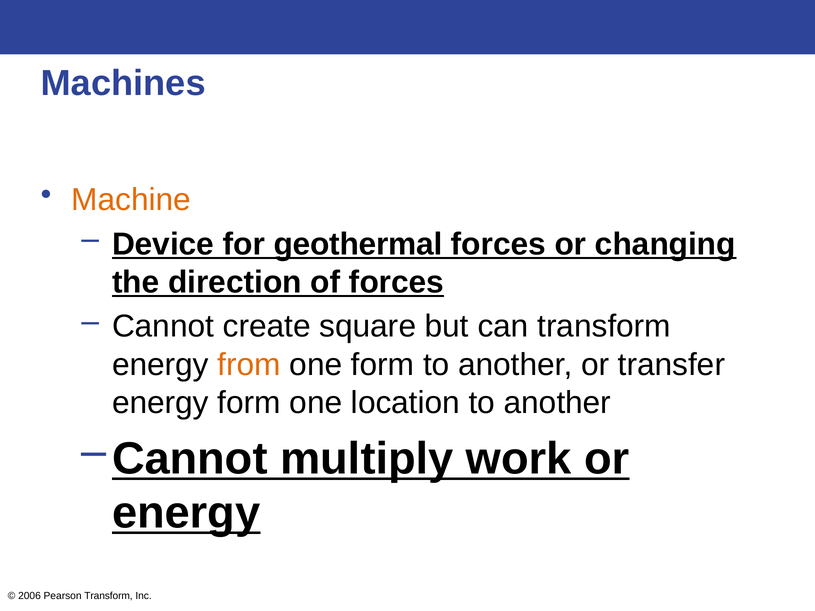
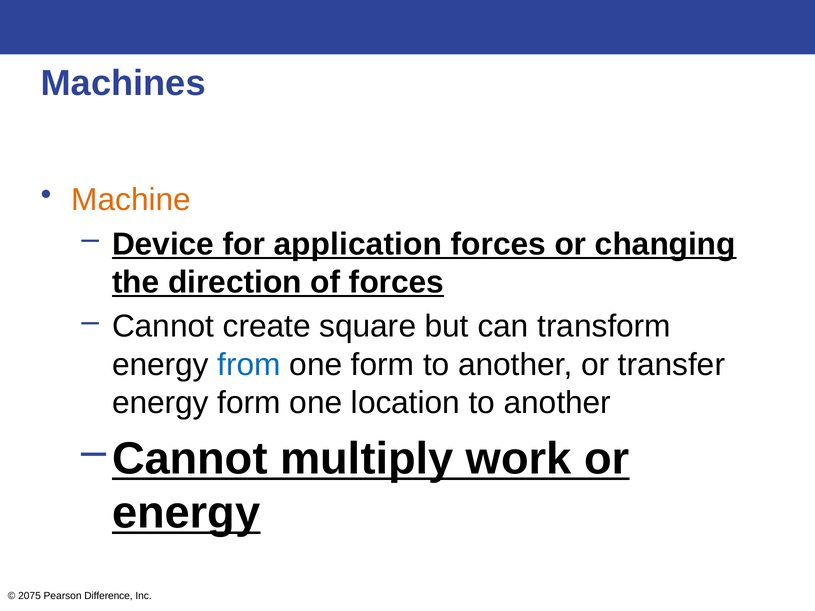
geothermal: geothermal -> application (358, 244)
from colour: orange -> blue (249, 365)
2006: 2006 -> 2075 (29, 596)
Pearson Transform: Transform -> Difference (108, 596)
